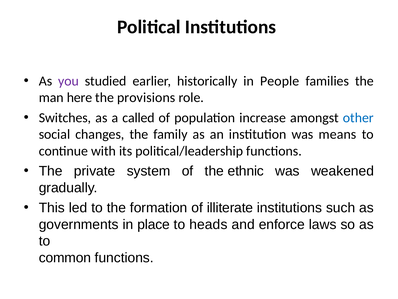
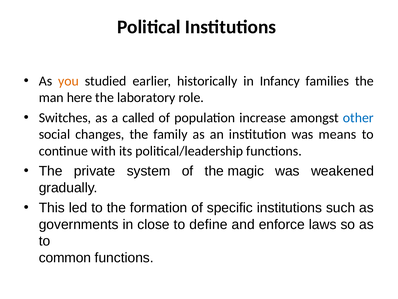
you colour: purple -> orange (69, 81)
People: People -> Infancy (280, 81)
provisions: provisions -> laboratory (146, 97)
ethnic: ethnic -> magic (246, 171)
illiterate: illiterate -> specific (230, 208)
place: place -> close (154, 224)
heads: heads -> define (208, 224)
